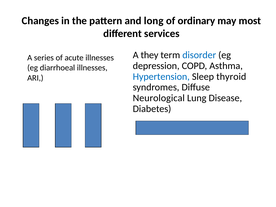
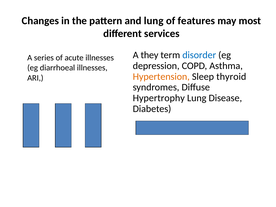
and long: long -> lung (154, 21)
ordinary: ordinary -> features (196, 21)
Hypertension colour: blue -> orange (161, 77)
Neurological: Neurological -> Hypertrophy (159, 98)
